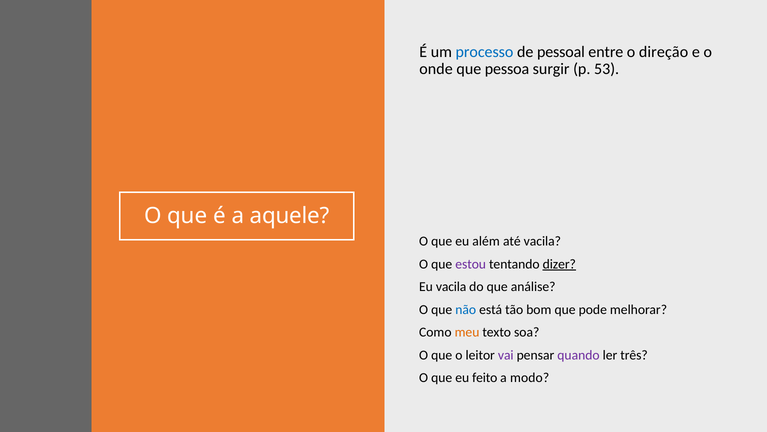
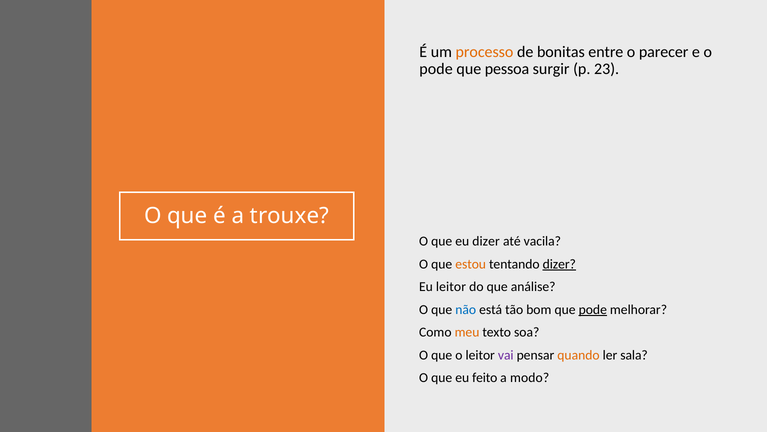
processo colour: blue -> orange (484, 52)
pessoal: pessoal -> bonitas (561, 52)
direção: direção -> parecer (664, 52)
onde: onde -> pode (436, 69)
53: 53 -> 23 (607, 69)
aquele: aquele -> trouxe (290, 216)
eu além: além -> dizer (486, 241)
estou colour: purple -> orange (471, 264)
Eu vacila: vacila -> leitor (451, 286)
pode underline: none -> present (593, 309)
quando colour: purple -> orange (578, 355)
três: três -> sala (634, 355)
